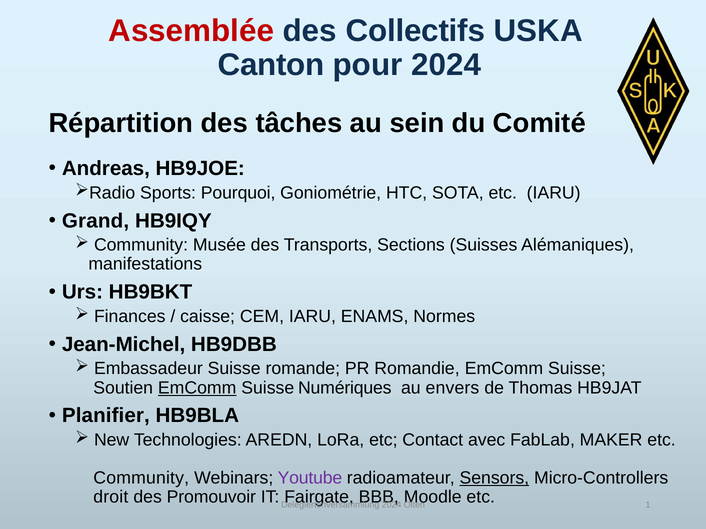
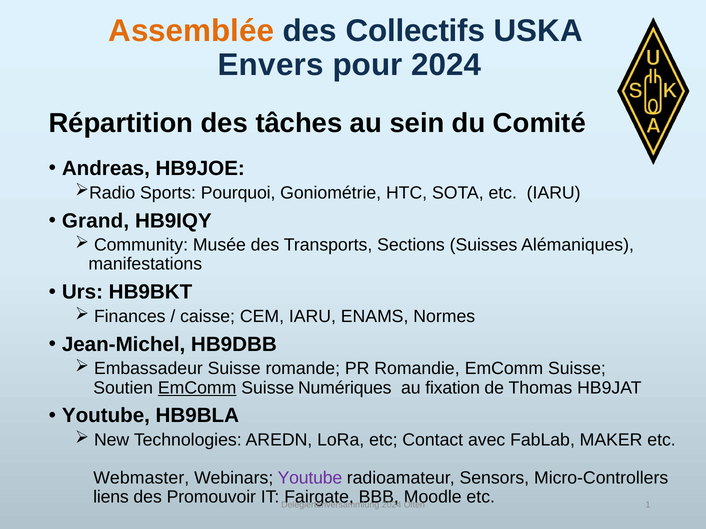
Assemblée colour: red -> orange (191, 31)
Canton: Canton -> Envers (271, 65)
envers: envers -> fixation (453, 388)
Planifier: Planifier -> Youtube (106, 416)
Community: Community -> Webmaster (141, 479)
Sensors underline: present -> none (494, 479)
droit: droit -> liens (111, 498)
